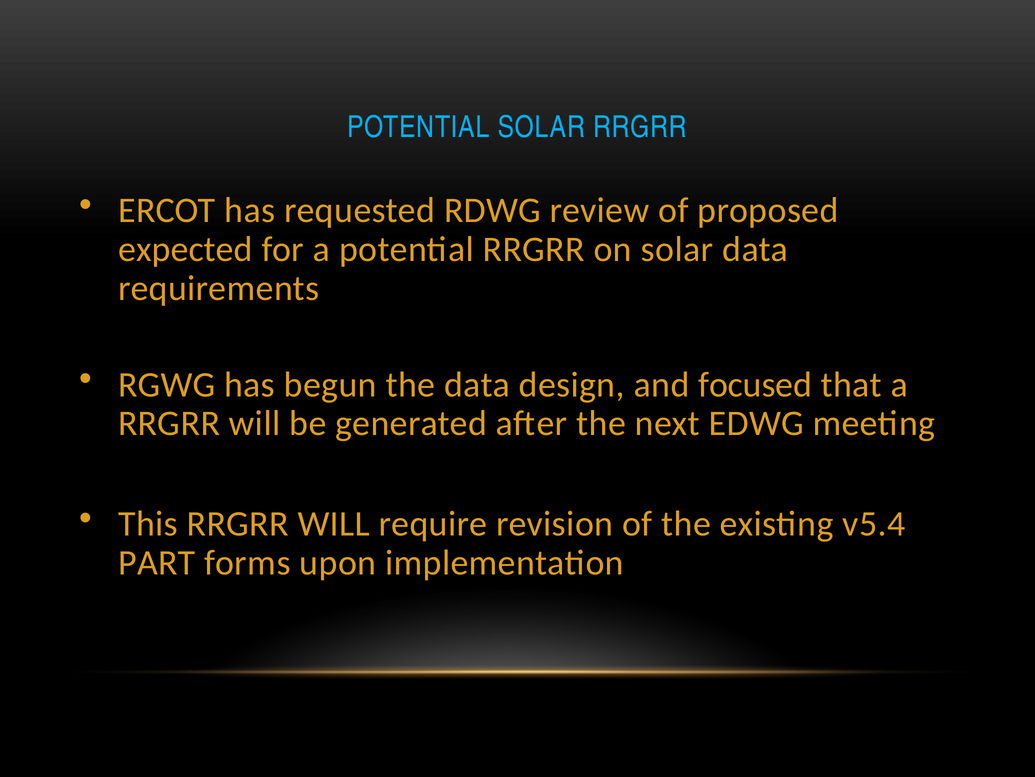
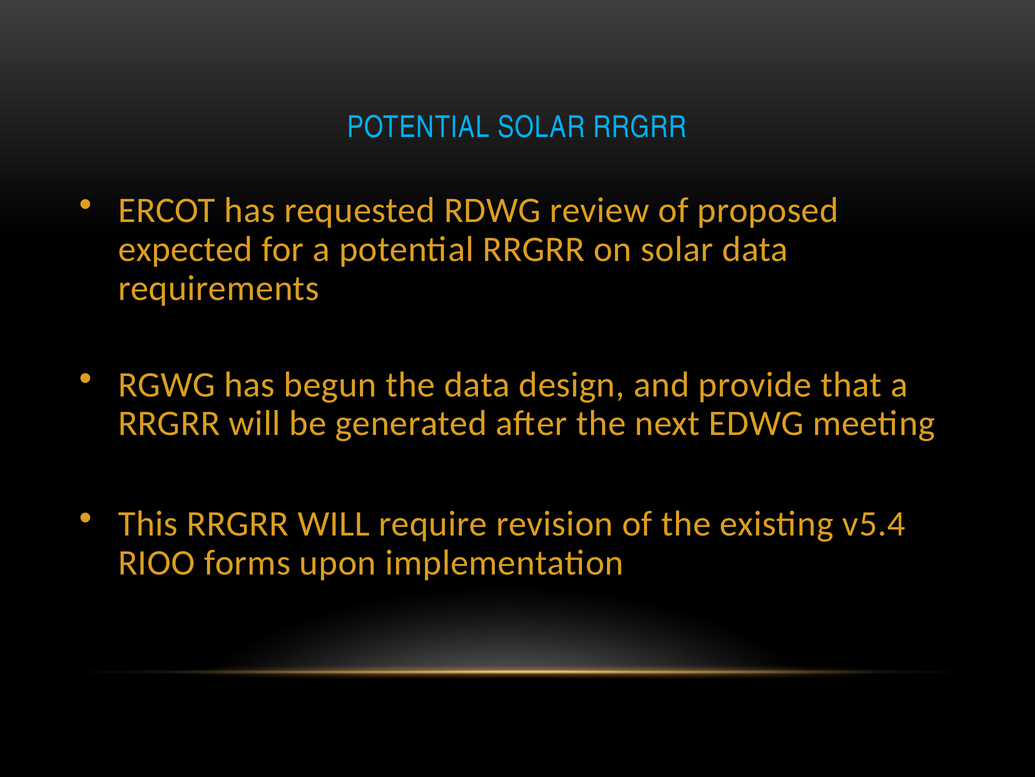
focused: focused -> provide (755, 384)
PART: PART -> RIOO (157, 562)
